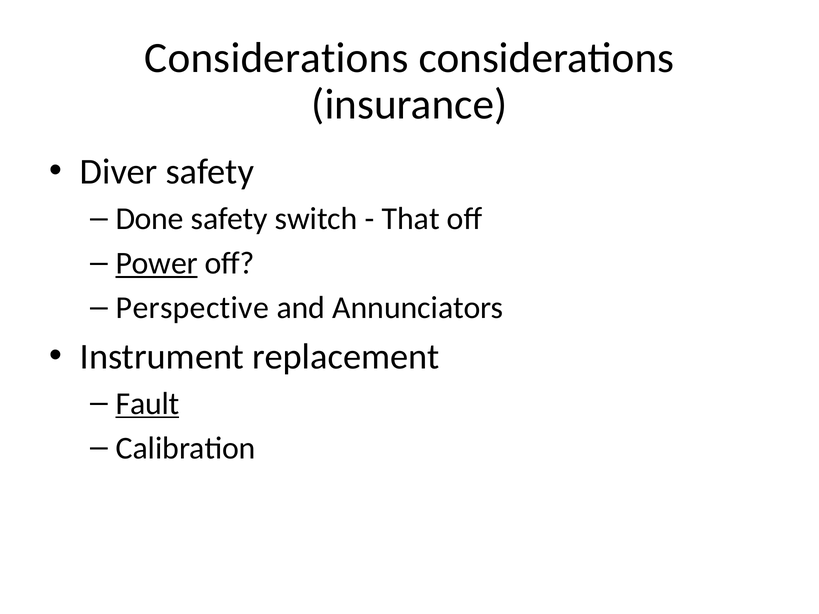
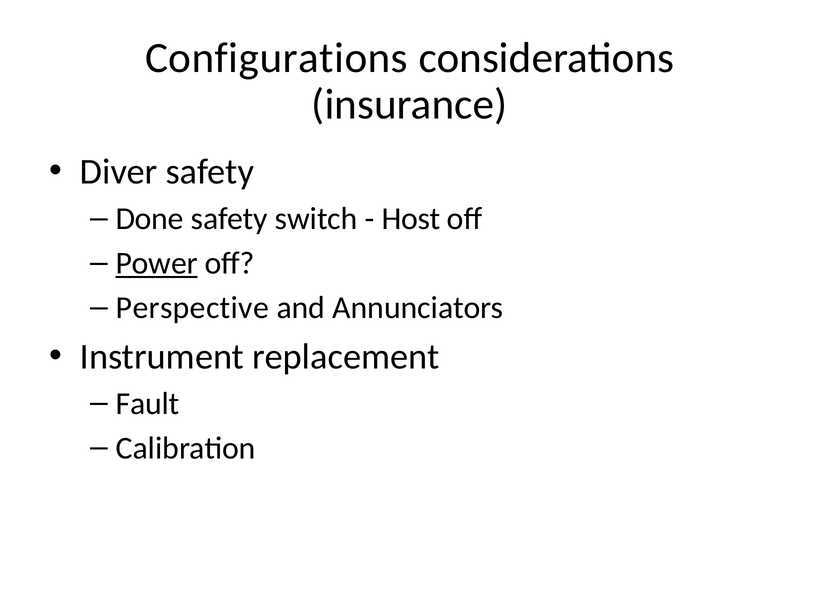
Considerations: Considerations -> Configurations (276, 58)
That: That -> Host (411, 219)
Fault underline: present -> none (148, 404)
